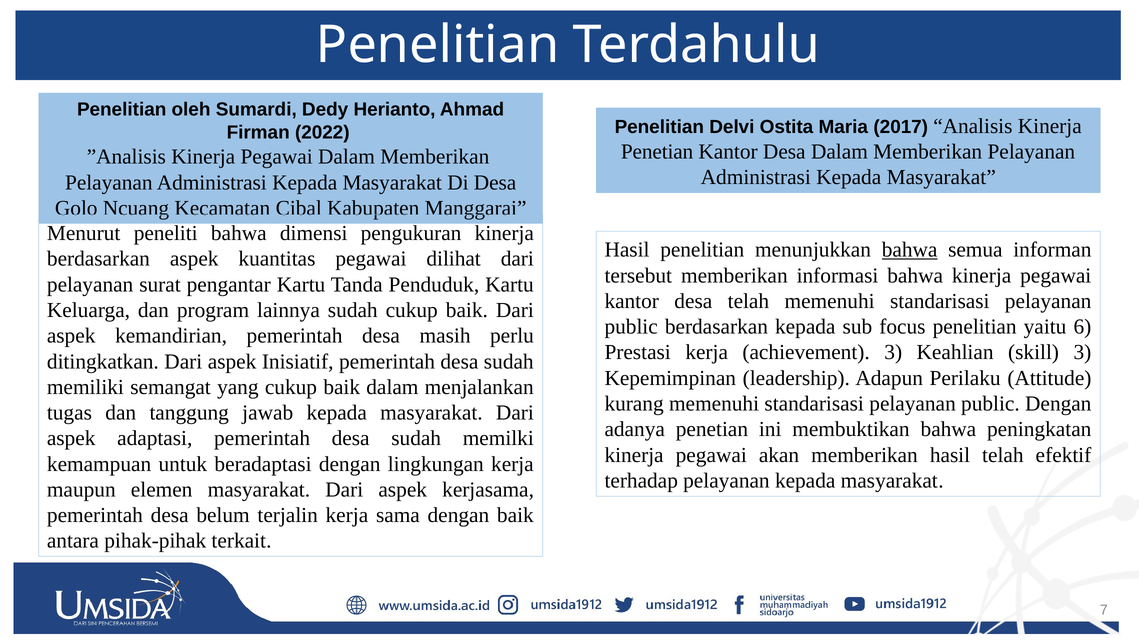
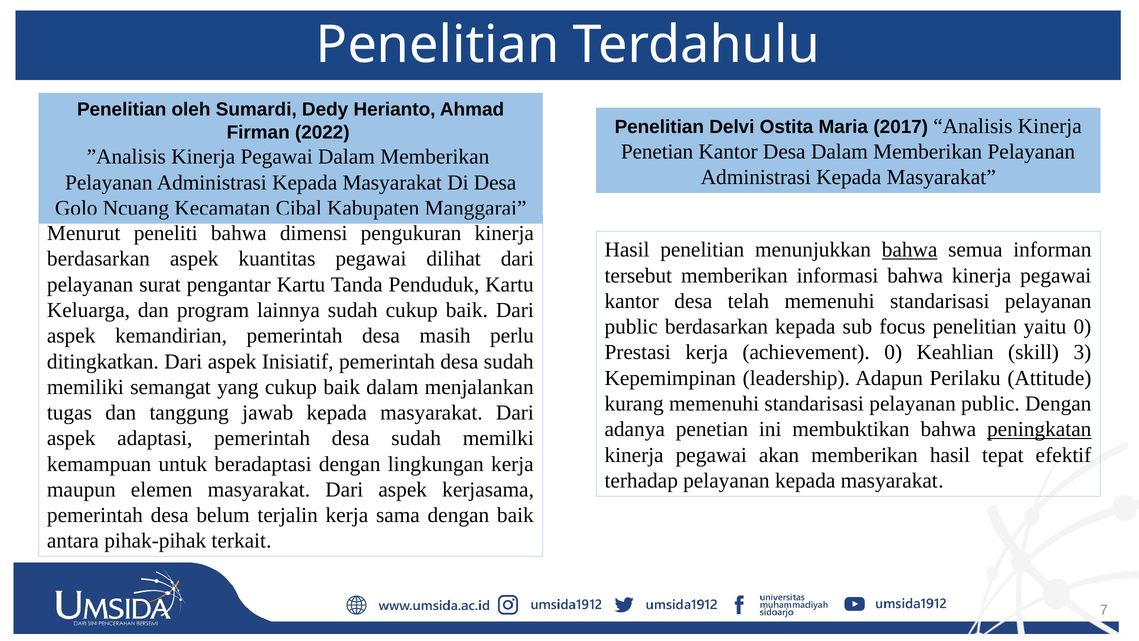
yaitu 6: 6 -> 0 (1082, 327)
achievement 3: 3 -> 0 (893, 352)
peningkatan underline: none -> present (1039, 429)
hasil telah: telah -> tepat (1003, 455)
